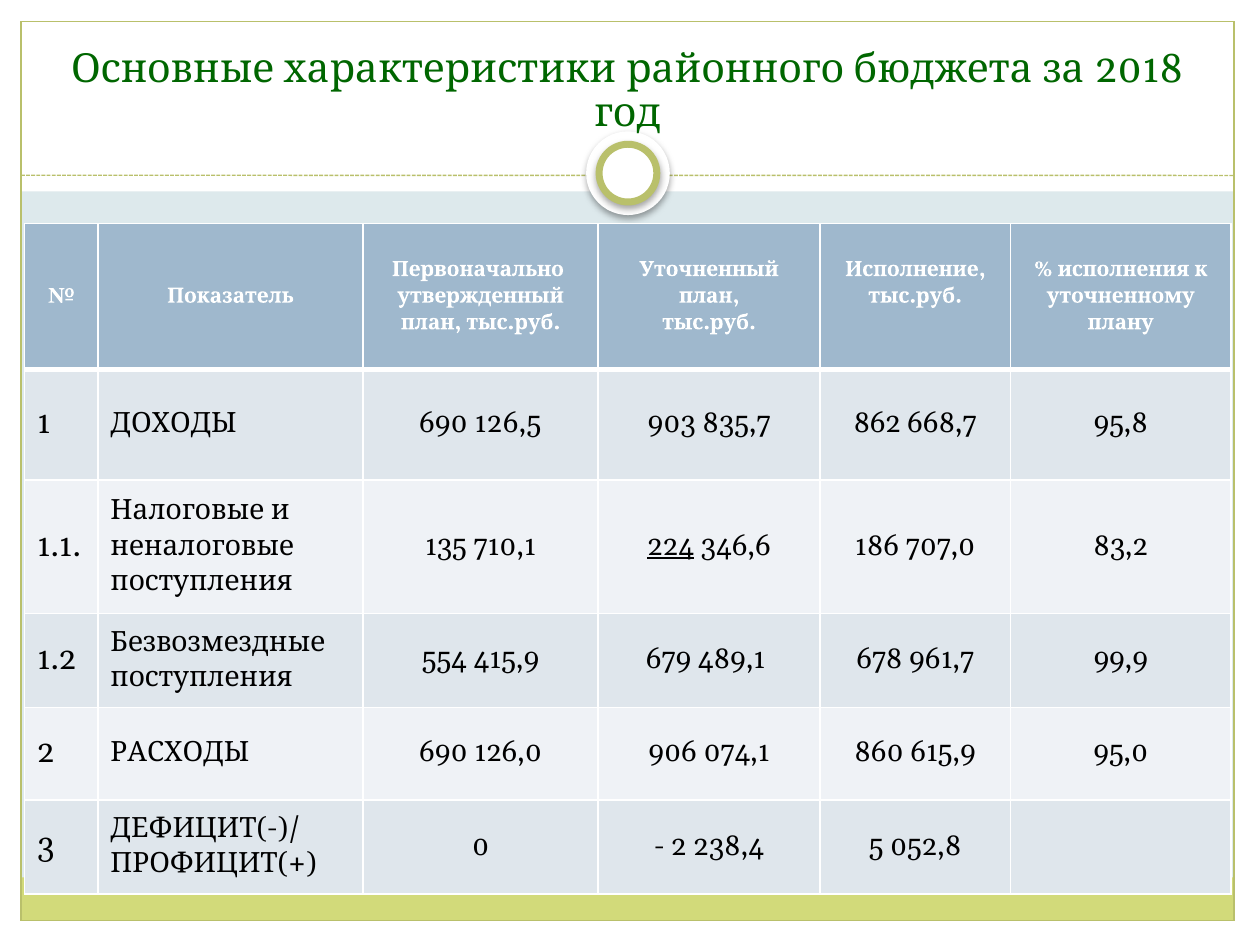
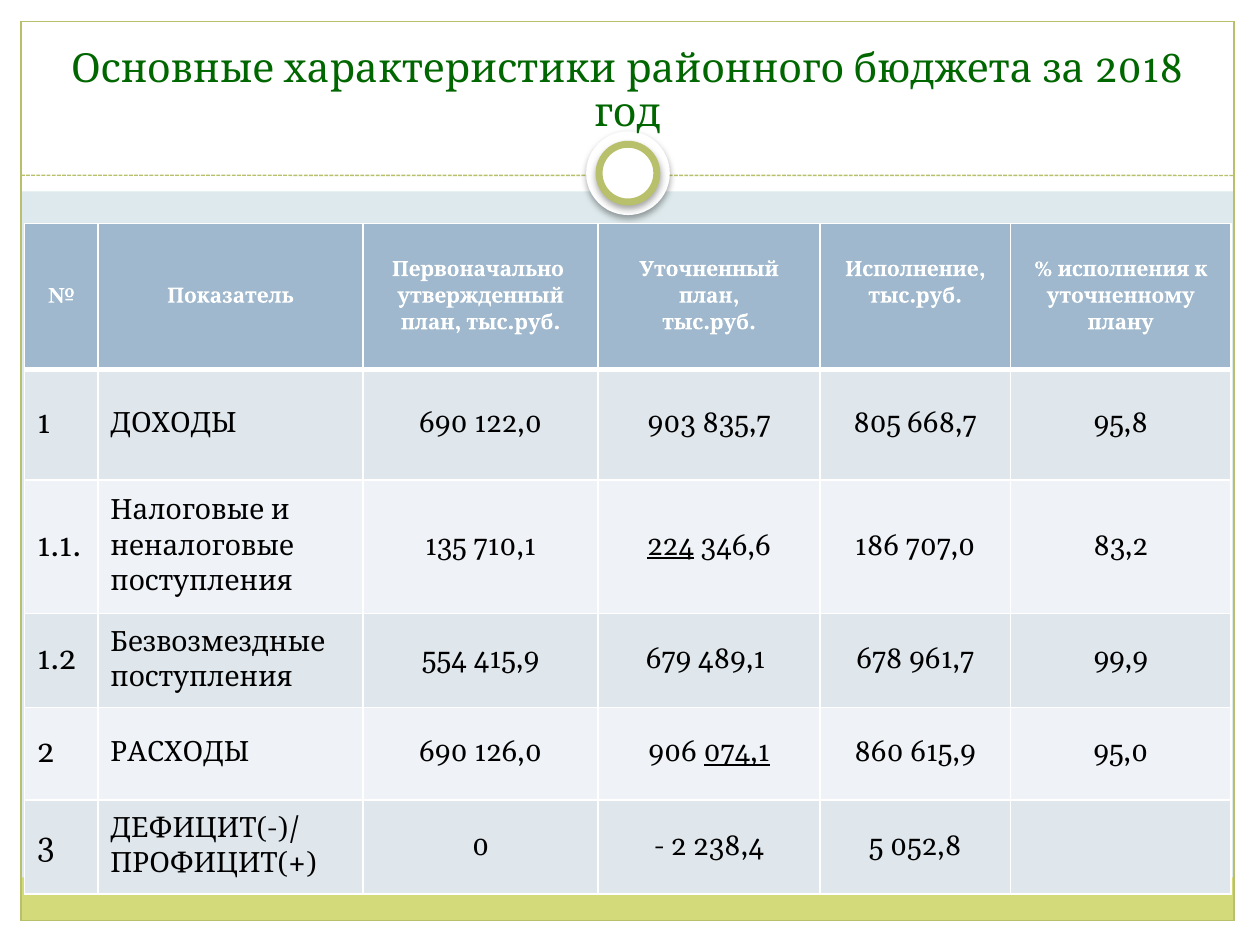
126,5: 126,5 -> 122,0 (508, 424)
862: 862 -> 805 (877, 424)
074,1 underline: none -> present (737, 753)
